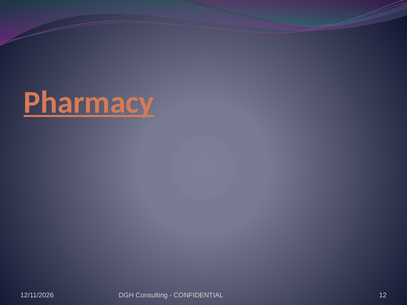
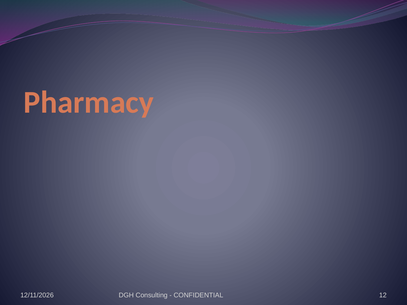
Pharmacy underline: present -> none (89, 102)
